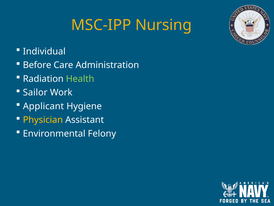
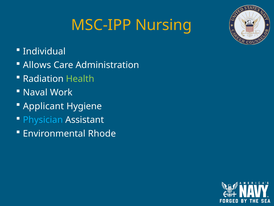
Before: Before -> Allows (37, 65)
Sailor: Sailor -> Naval (35, 92)
Physician colour: yellow -> light blue (43, 120)
Felony: Felony -> Rhode (102, 133)
